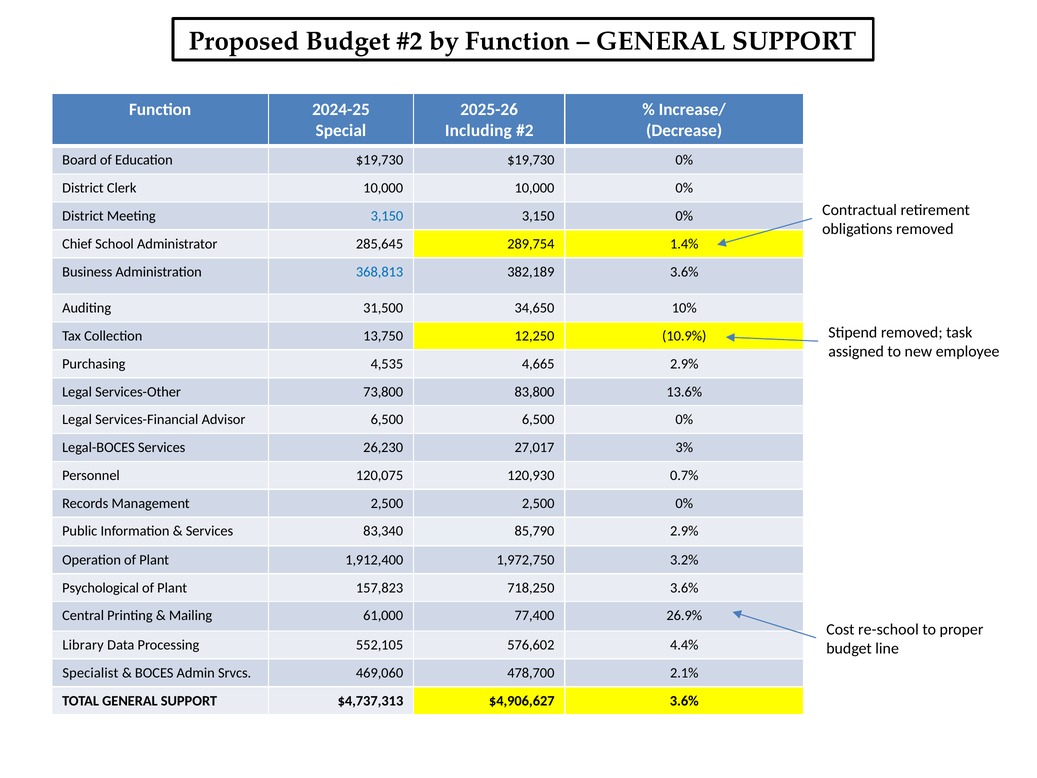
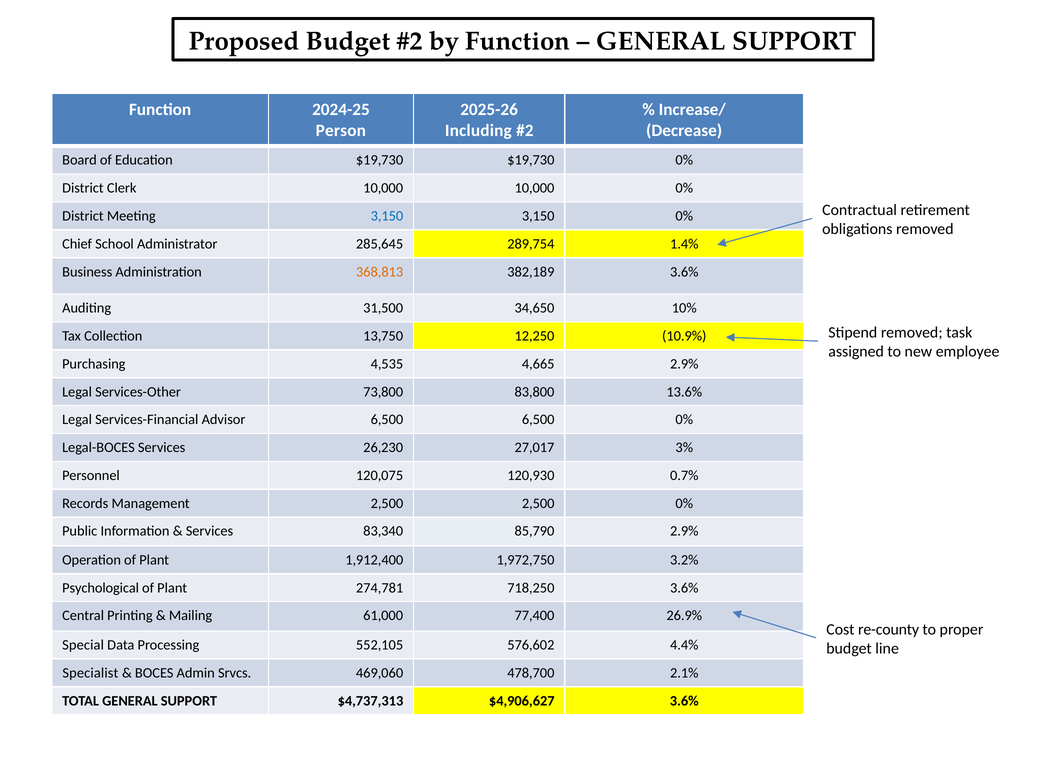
Special: Special -> Person (341, 130)
368,813 colour: blue -> orange (380, 272)
157,823: 157,823 -> 274,781 (380, 588)
re-school: re-school -> re-county (889, 629)
Library: Library -> Special (83, 645)
